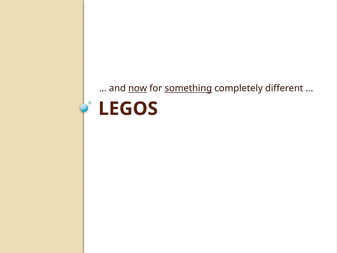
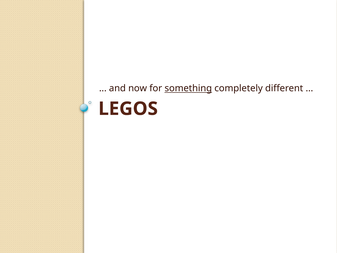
now underline: present -> none (138, 88)
